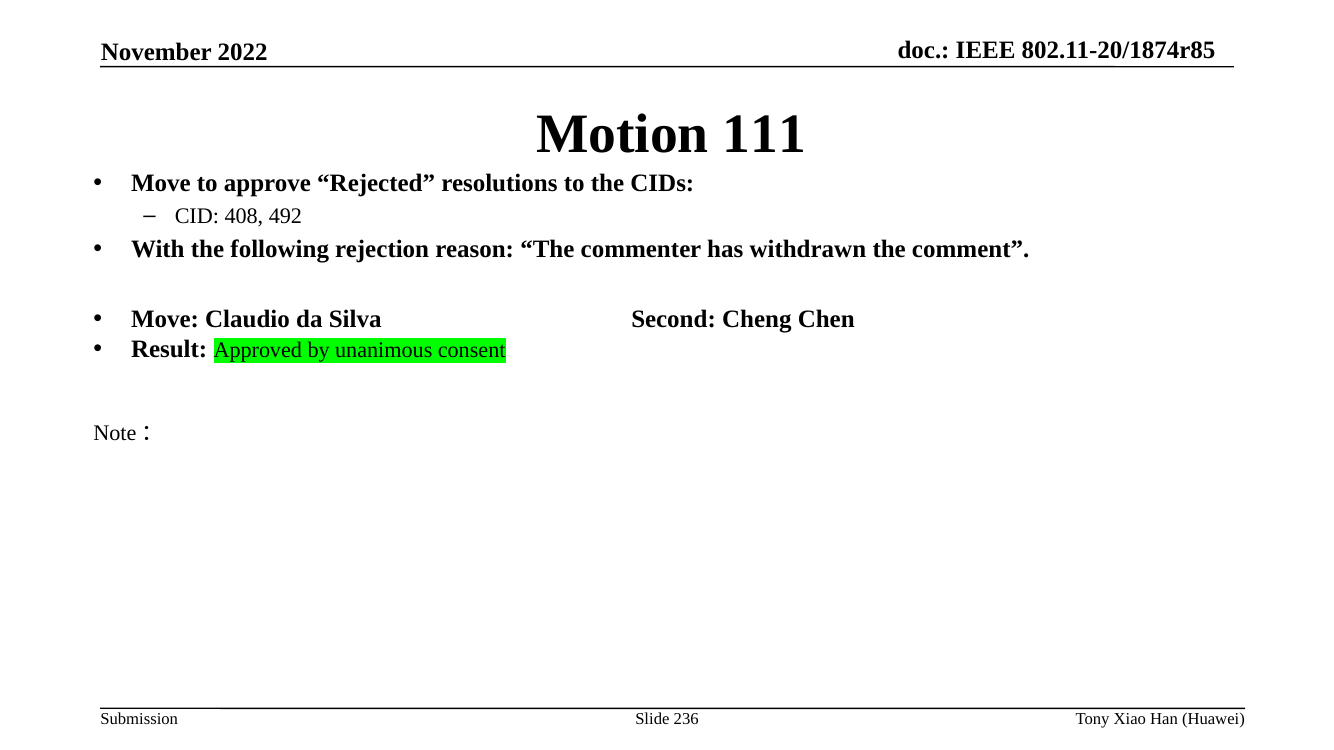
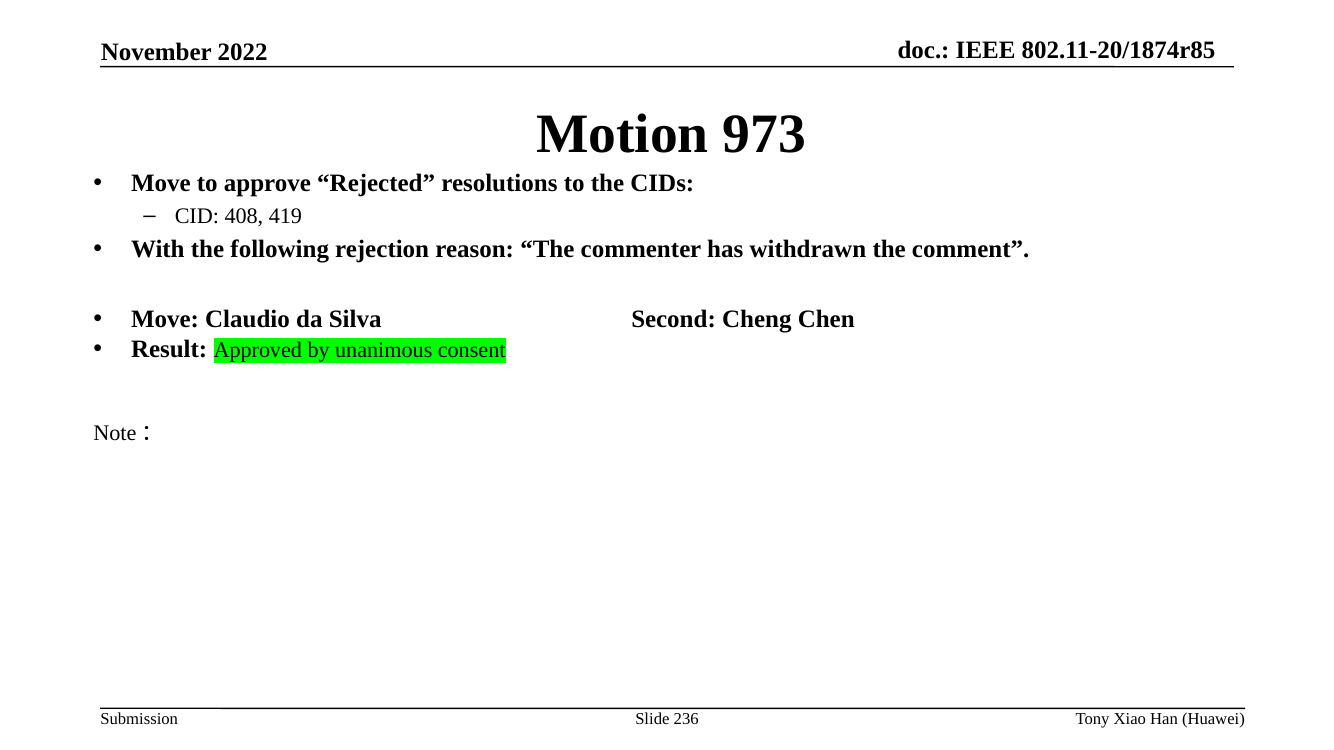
111: 111 -> 973 (764, 134)
492: 492 -> 419 (285, 216)
